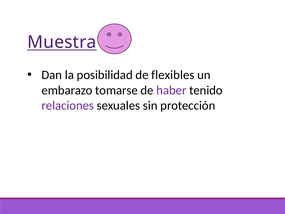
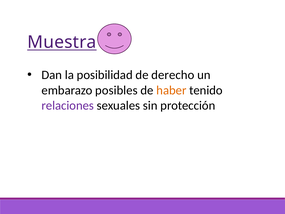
flexibles: flexibles -> derecho (173, 75)
tomarse: tomarse -> posibles (116, 90)
haber colour: purple -> orange (171, 90)
